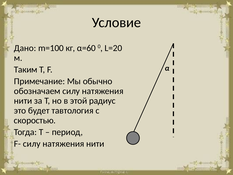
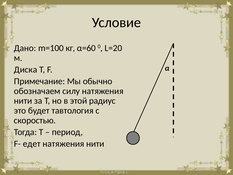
Таким: Таким -> Диска (26, 69)
F- силу: силу -> едет (32, 144)
